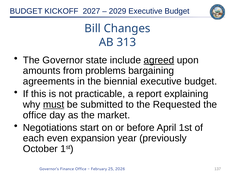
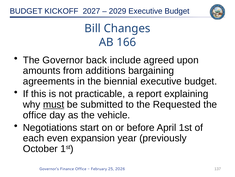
313: 313 -> 166 (126, 42)
state: state -> back (97, 60)
agreed underline: present -> none (159, 60)
problems: problems -> additions (105, 70)
market: market -> vehicle (114, 115)
